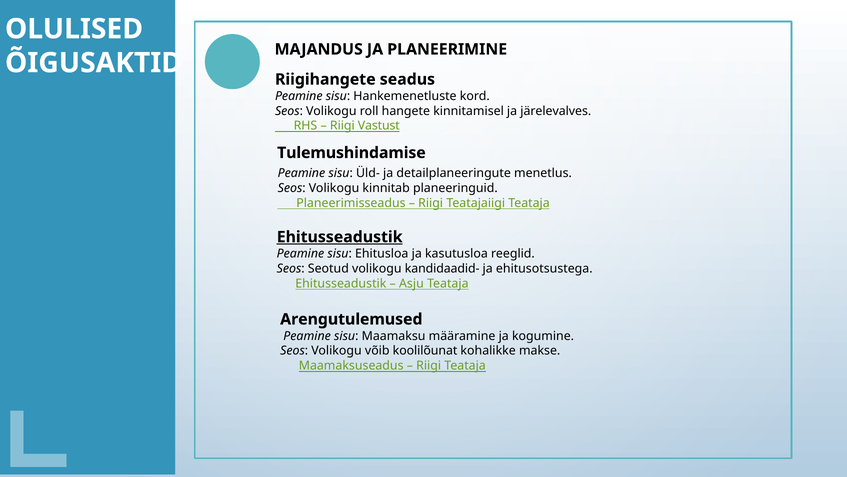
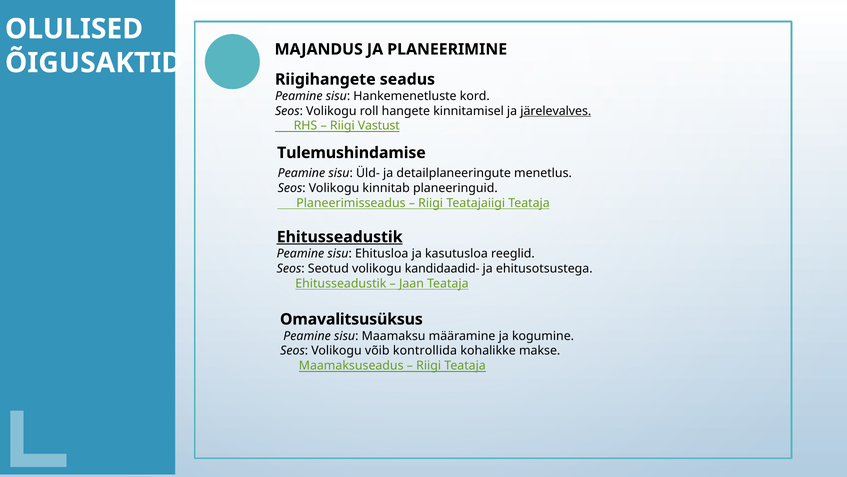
järelevalves underline: none -> present (556, 111)
Asju: Asju -> Jaan (411, 283)
Arengutulemused: Arengutulemused -> Omavalitsusüksus (351, 319)
koolilõunat: koolilõunat -> kontrollida (425, 350)
